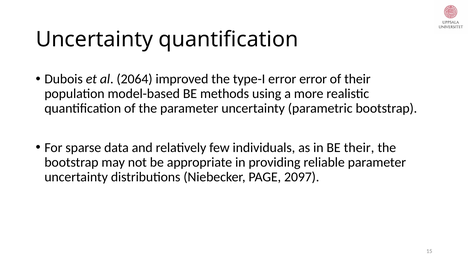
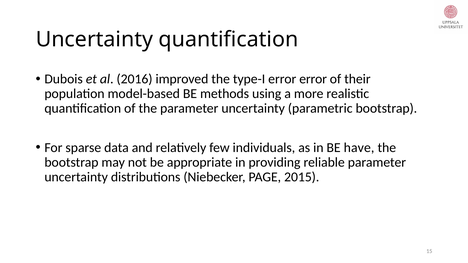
2064: 2064 -> 2016 (135, 79)
BE their: their -> have (359, 148)
2097: 2097 -> 2015 (302, 177)
